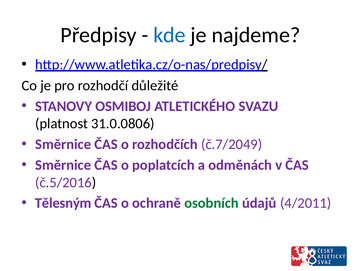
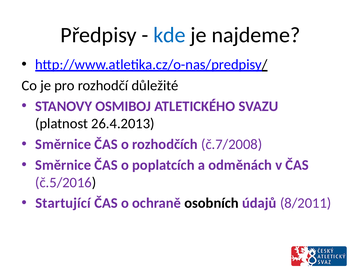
31.0.0806: 31.0.0806 -> 26.4.2013 (123, 124)
č.7/2049: č.7/2049 -> č.7/2008 (232, 144)
Tělesným: Tělesným -> Startující (63, 203)
osobních colour: green -> black (212, 203)
4/2011: 4/2011 -> 8/2011 (306, 203)
